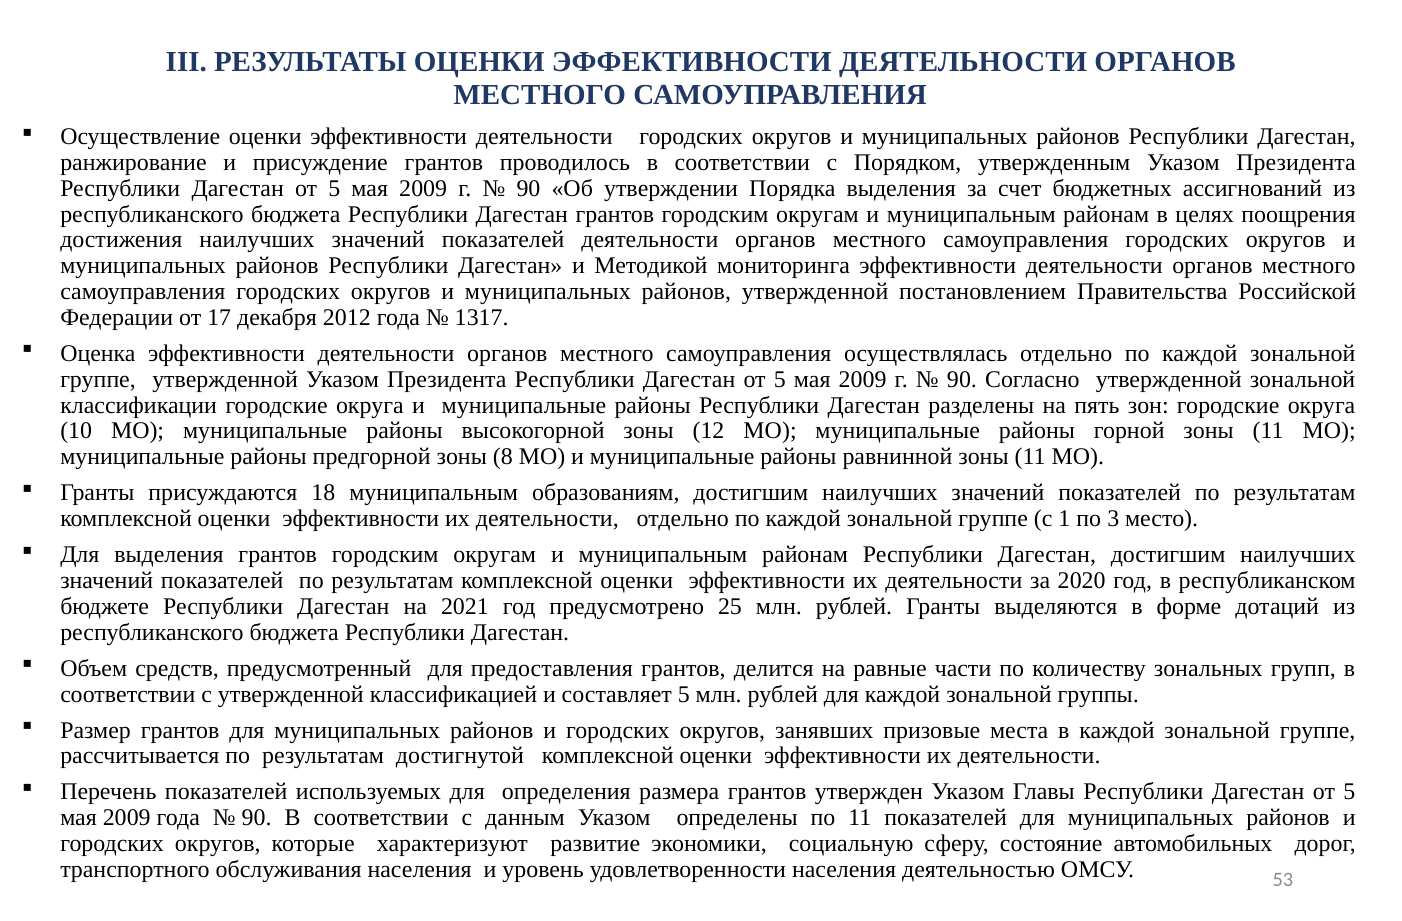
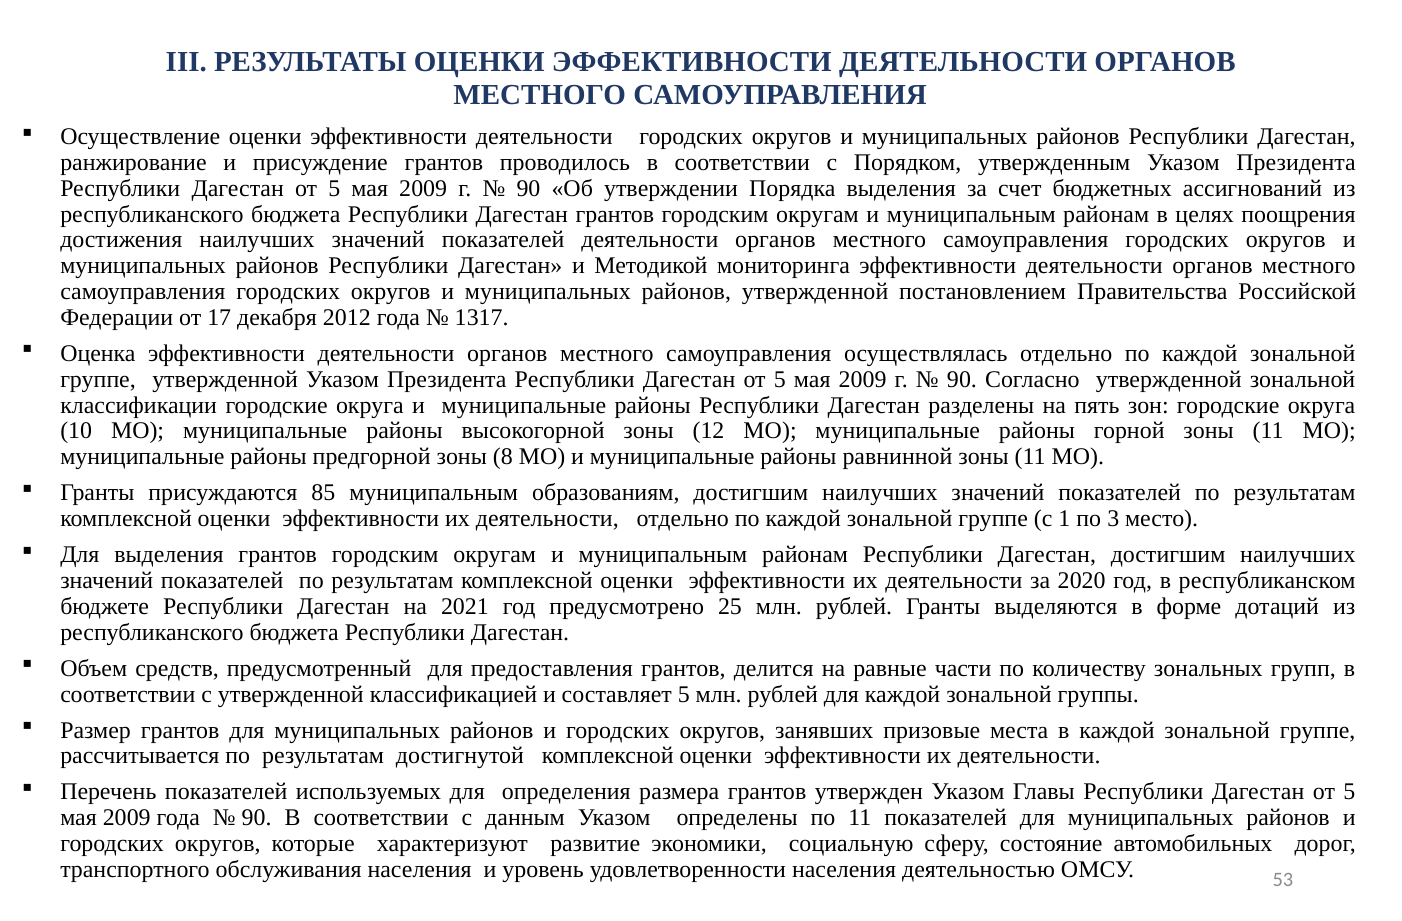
18: 18 -> 85 (323, 493)
